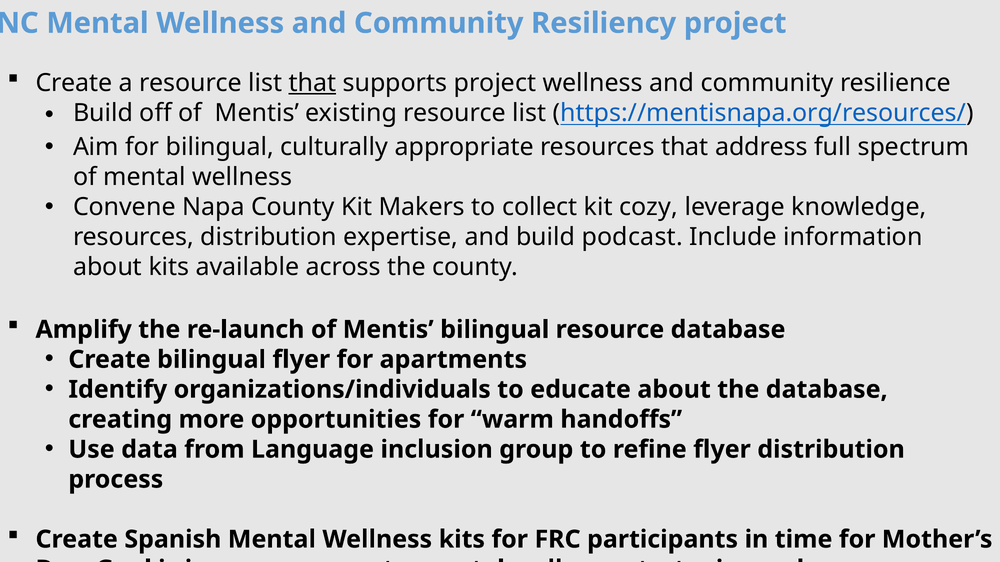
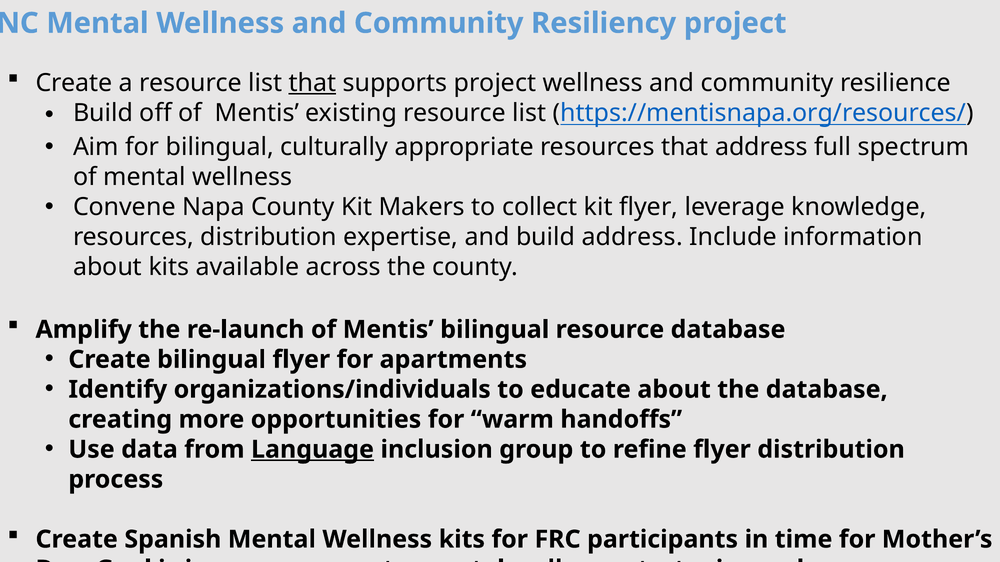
kit cozy: cozy -> flyer (649, 207)
build podcast: podcast -> address (632, 237)
Language underline: none -> present (313, 450)
